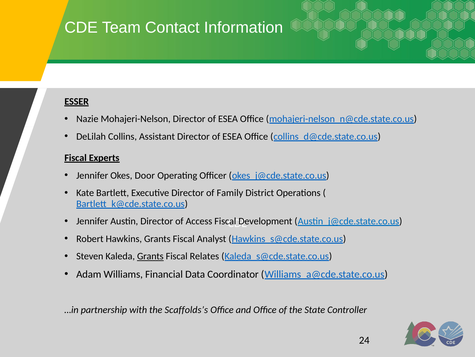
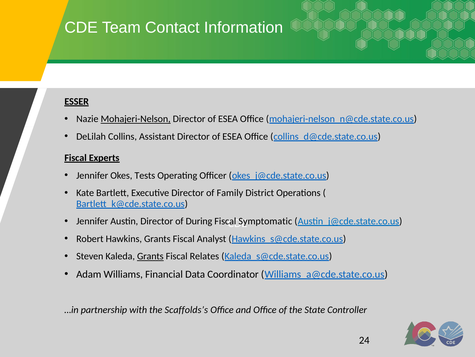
Mohajeri-Nelson underline: none -> present (136, 119)
Door: Door -> Tests (145, 175)
Access: Access -> During (199, 221)
Development: Development -> Symptomatic (265, 221)
